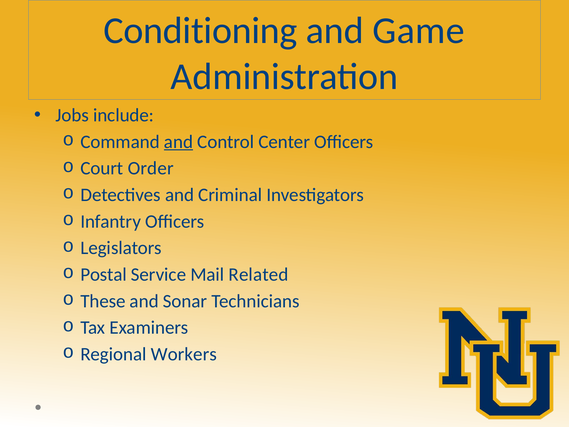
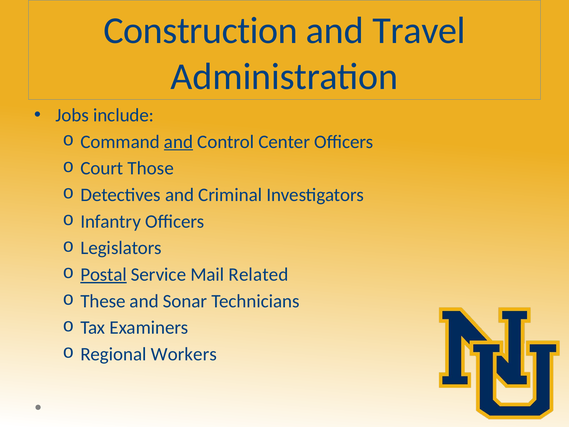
Conditioning: Conditioning -> Construction (201, 31)
Game: Game -> Travel (419, 31)
Order: Order -> Those (151, 168)
Postal underline: none -> present (104, 274)
